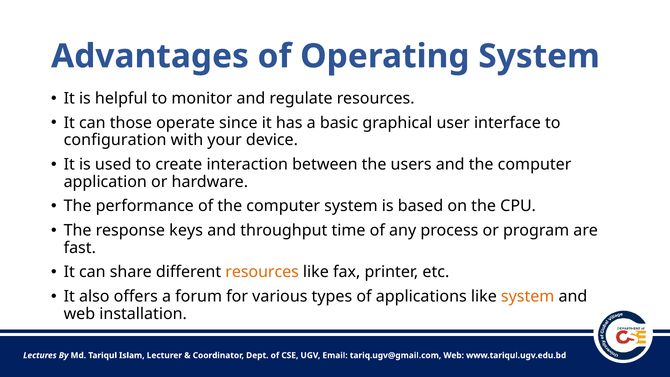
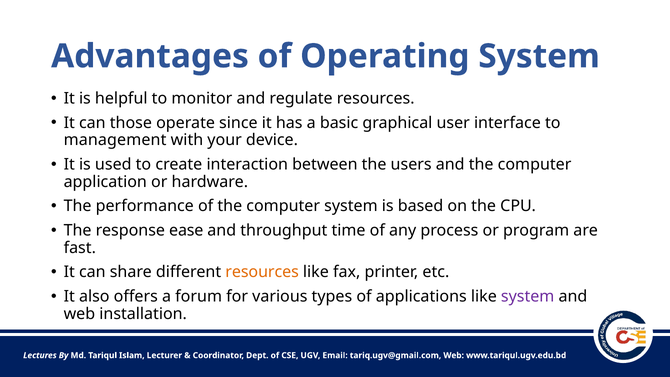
configuration: configuration -> management (115, 140)
keys: keys -> ease (186, 230)
system colour: orange -> purple (528, 296)
